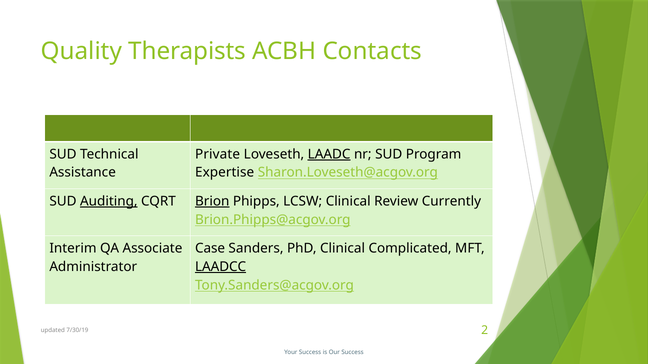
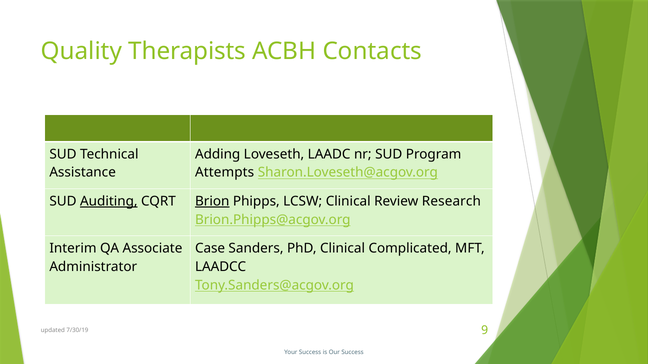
Private: Private -> Adding (218, 154)
LAADC underline: present -> none (329, 154)
Expertise: Expertise -> Attempts (225, 173)
Currently: Currently -> Research (451, 201)
LAADCC underline: present -> none (221, 267)
2: 2 -> 9 (485, 331)
